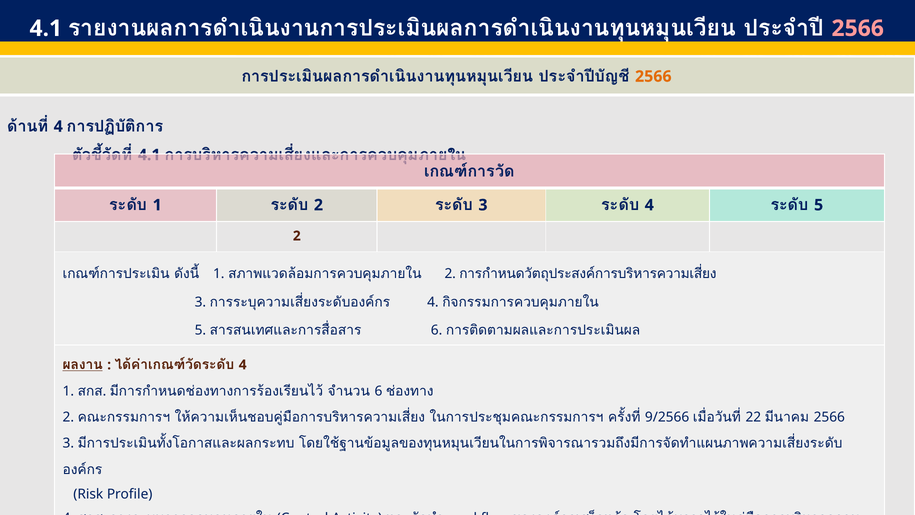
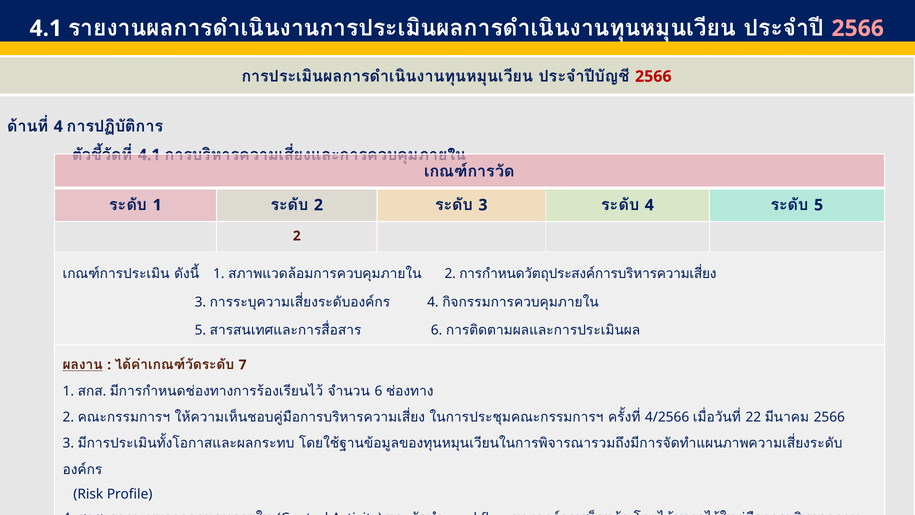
2566 colour: orange -> red (653, 76)
4: 4 -> 7 (243, 365)
9/2566: 9/2566 -> 4/2566 (667, 417)
